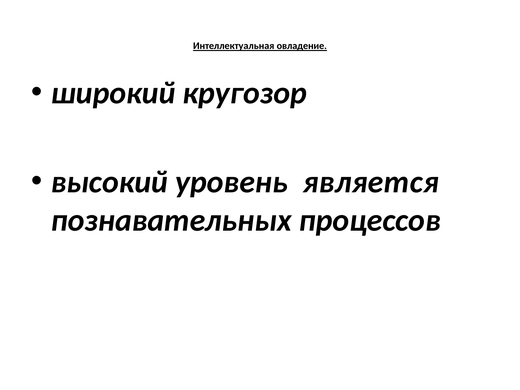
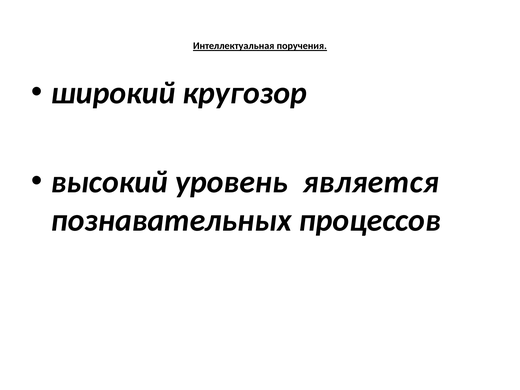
овладение: овладение -> поручения (302, 46)
